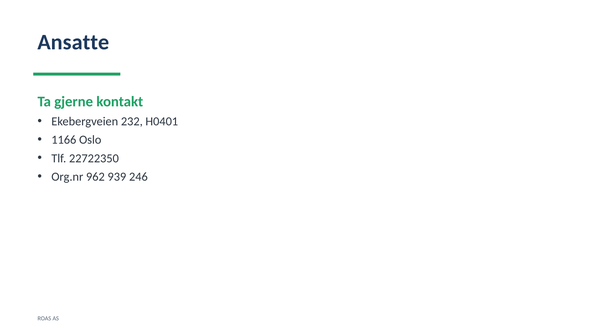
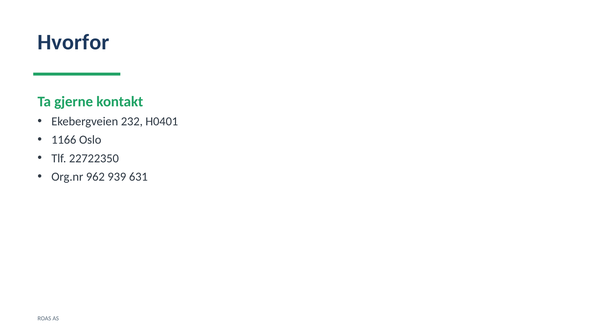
Ansatte: Ansatte -> Hvorfor (73, 42)
246: 246 -> 631 (138, 177)
